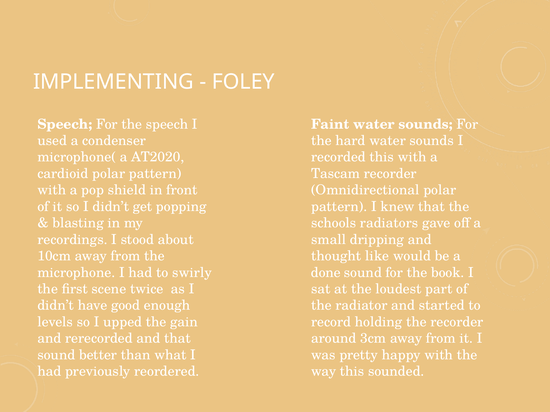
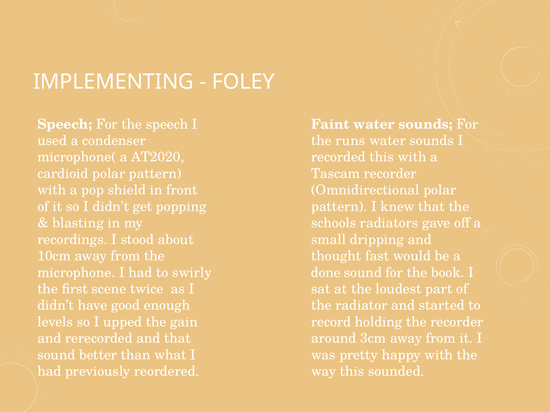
hard: hard -> runs (350, 141)
like: like -> fast (377, 256)
